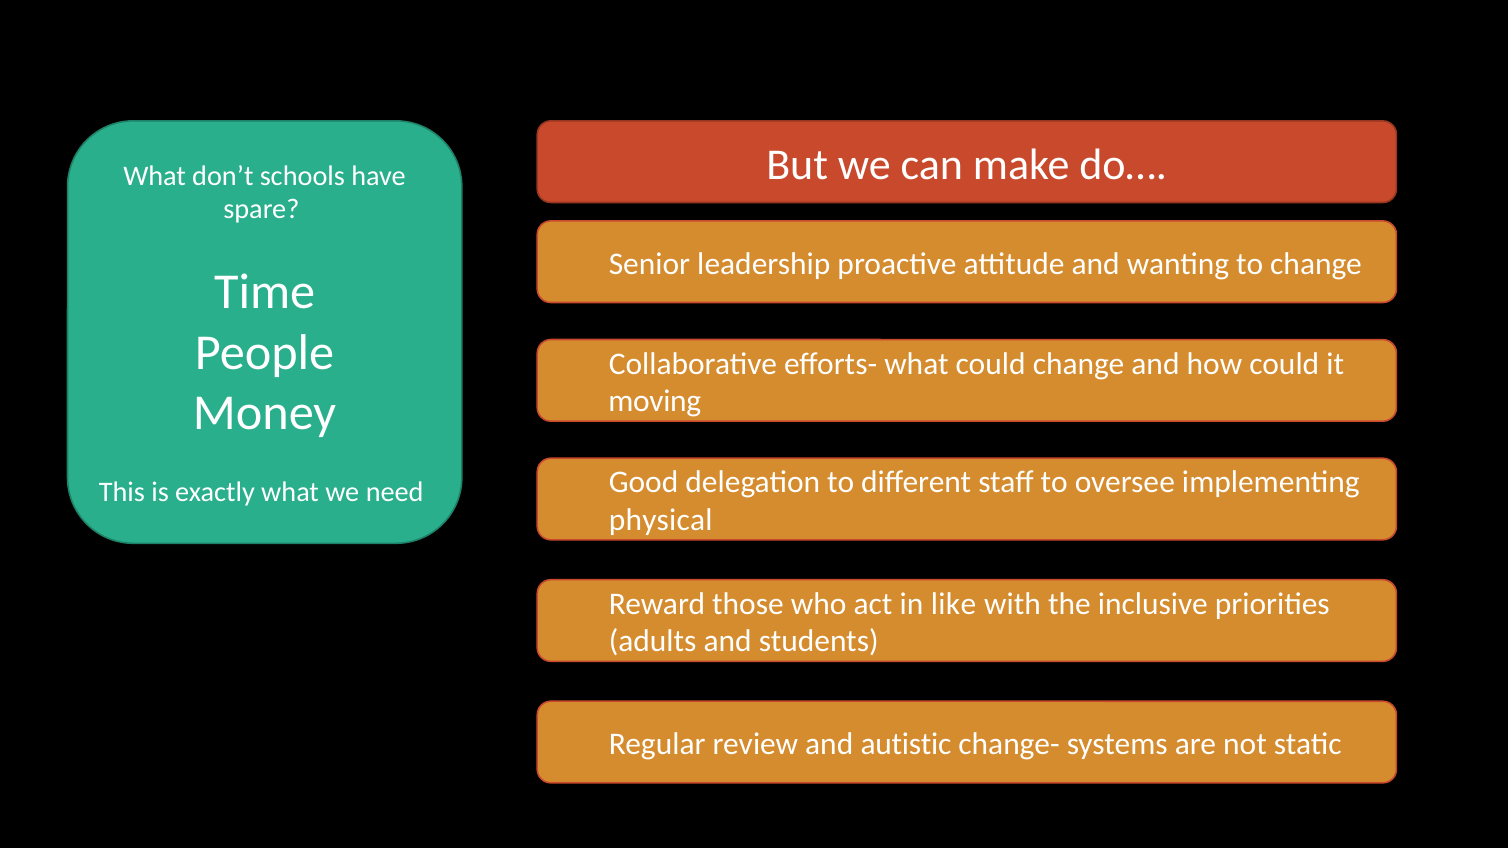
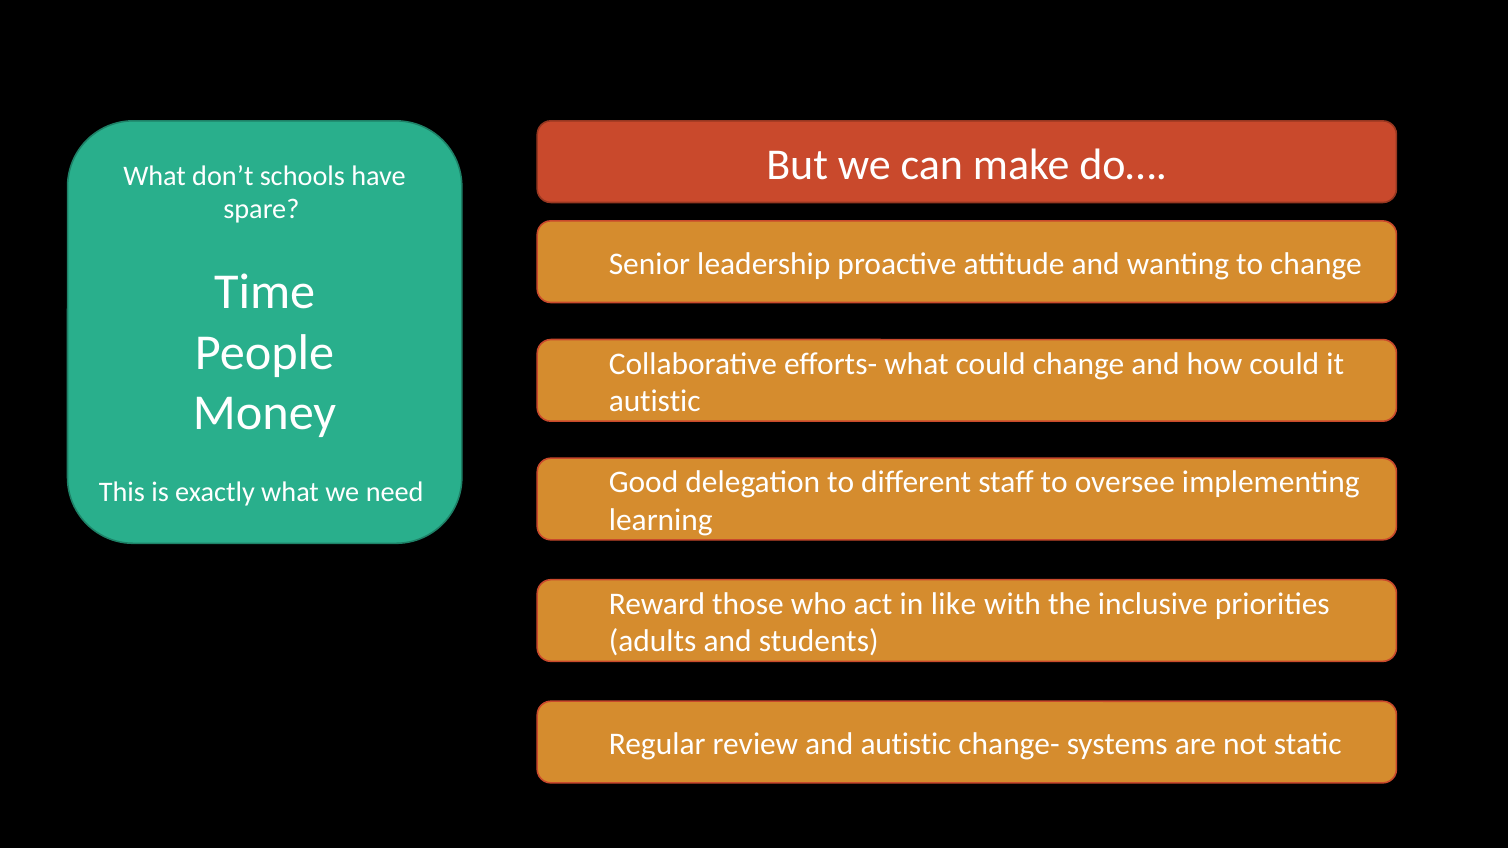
moving: moving -> autistic (655, 402)
physical: physical -> learning (661, 520)
